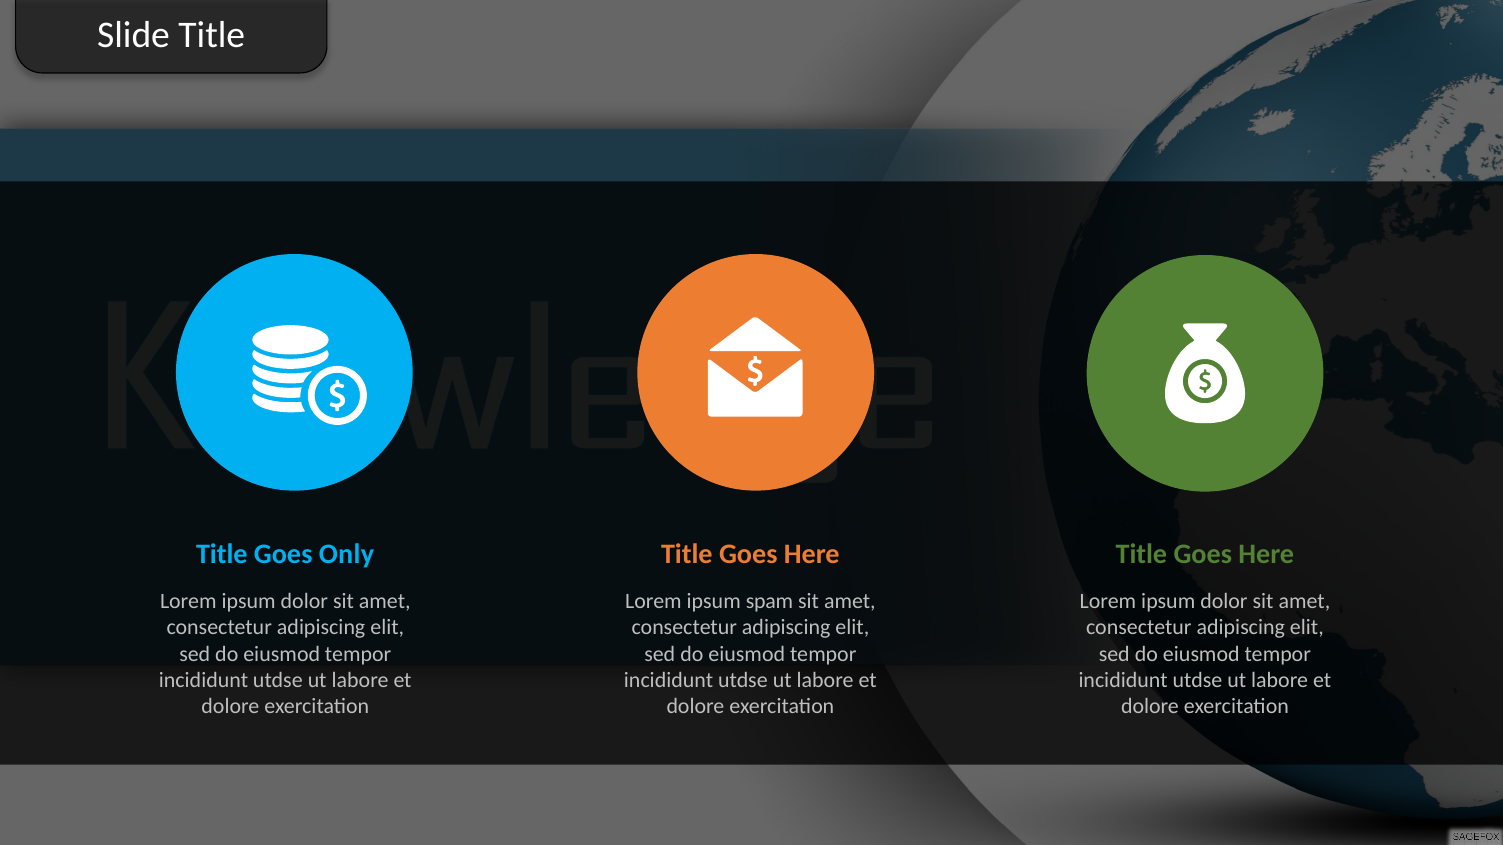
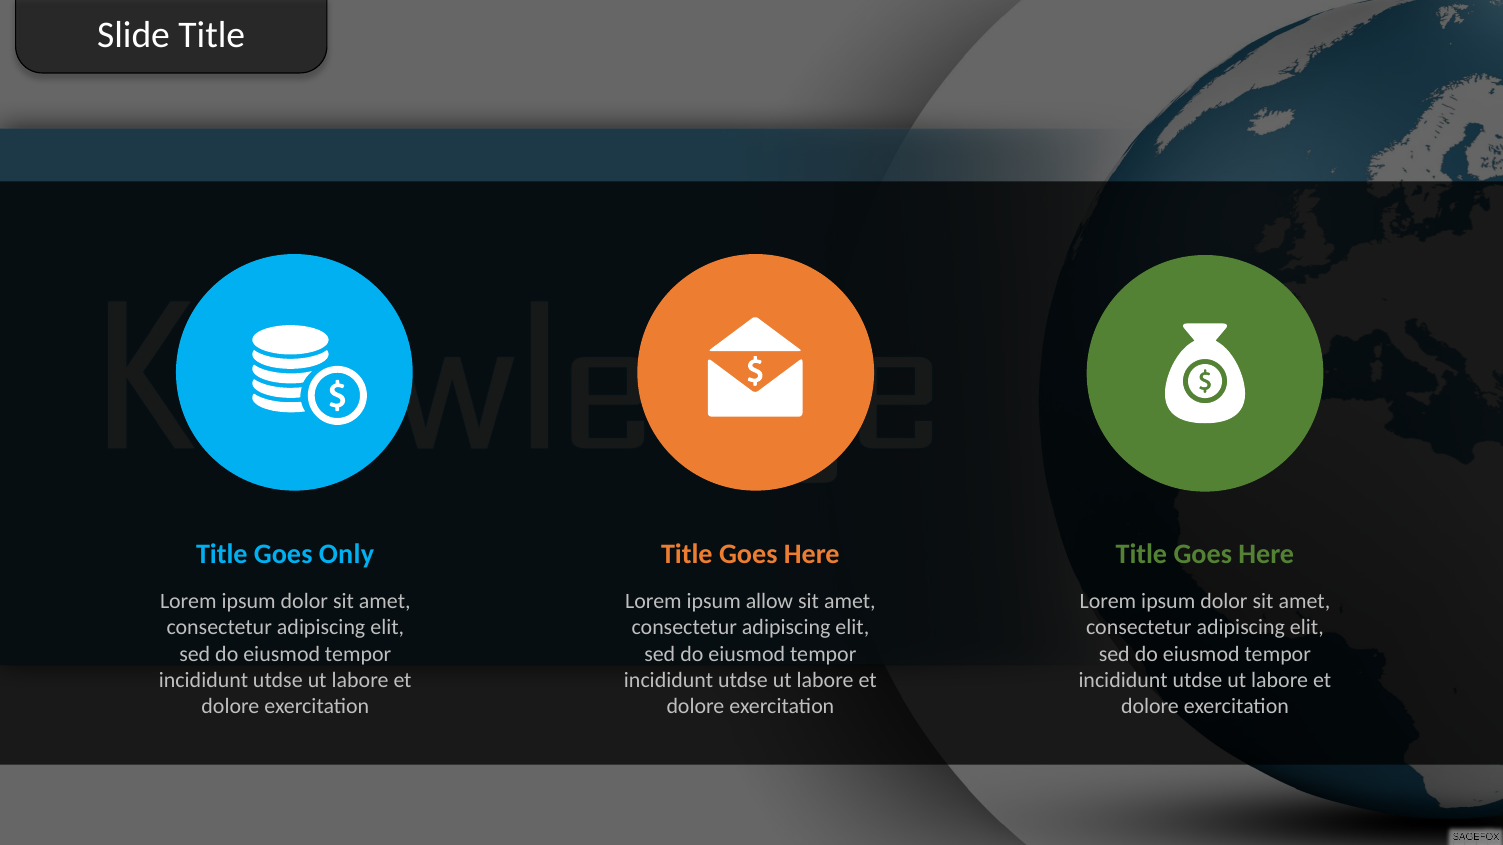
spam: spam -> allow (769, 602)
